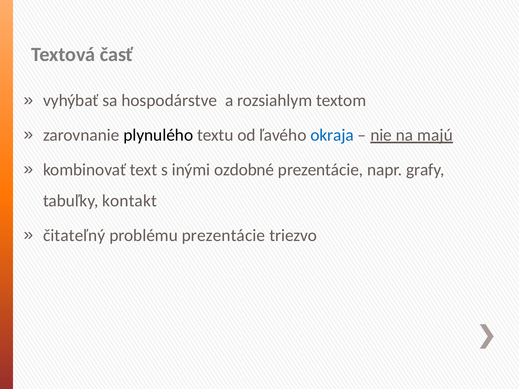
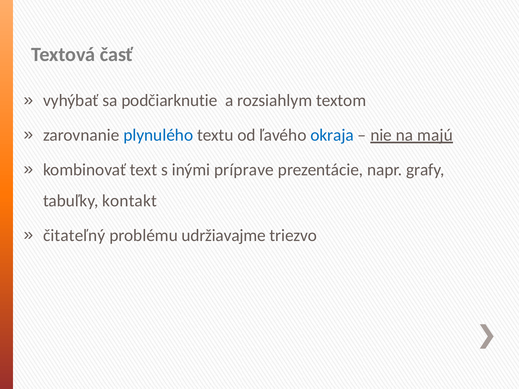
hospodárstve: hospodárstve -> podčiarknutie (169, 101)
plynulého colour: black -> blue (158, 135)
ozdobné: ozdobné -> príprave (244, 170)
problému prezentácie: prezentácie -> udržiavajme (224, 236)
